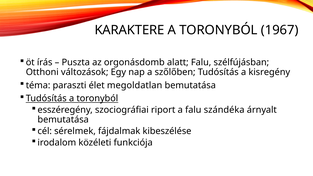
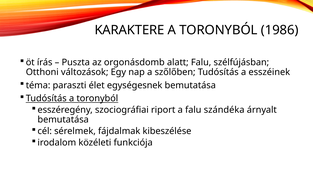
1967: 1967 -> 1986 (280, 30)
kisregény: kisregény -> esszéinek (269, 72)
megoldatlan: megoldatlan -> egységesnek (135, 85)
